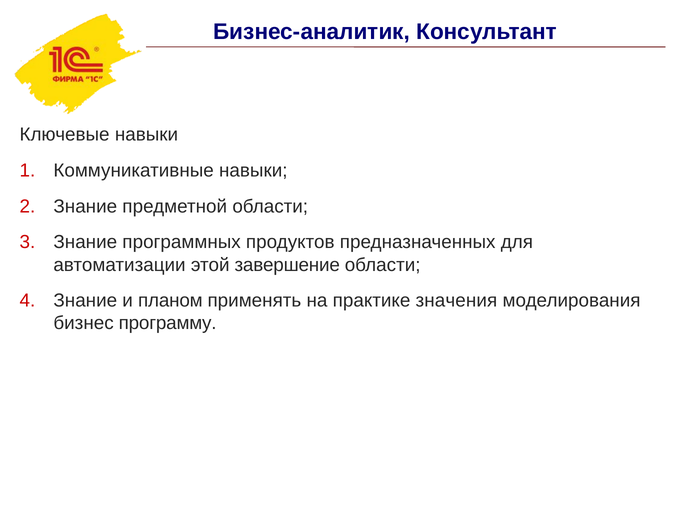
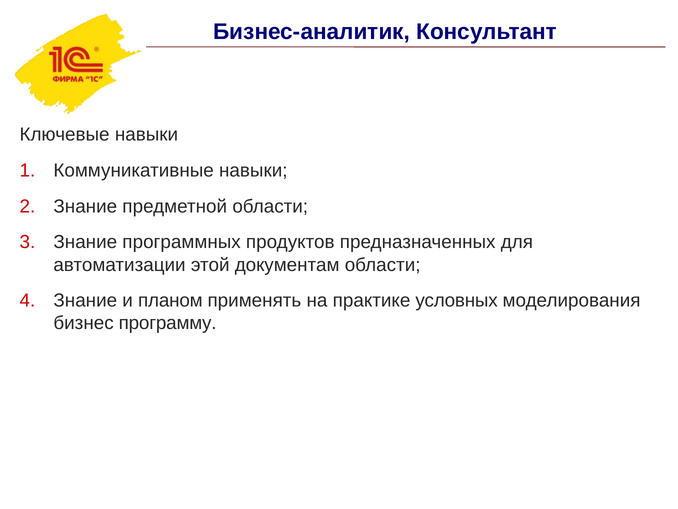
завершение: завершение -> документам (287, 265)
значения: значения -> условных (457, 300)
